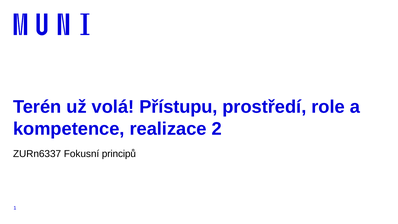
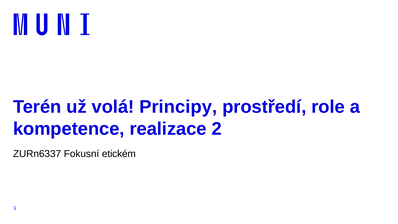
Přístupu: Přístupu -> Principy (178, 107)
principů: principů -> etickém (119, 154)
